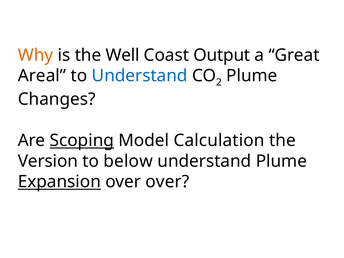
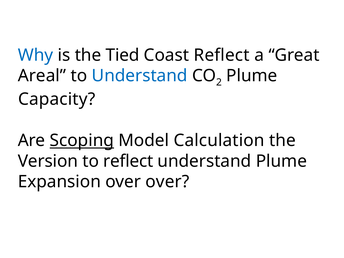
Why colour: orange -> blue (35, 55)
Well: Well -> Tied (123, 55)
Coast Output: Output -> Reflect (222, 55)
Changes: Changes -> Capacity (57, 99)
to below: below -> reflect (128, 161)
Expansion underline: present -> none (59, 182)
